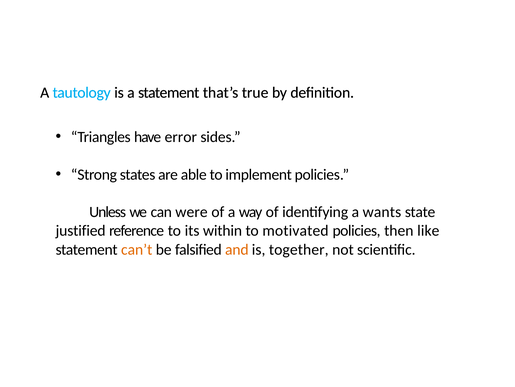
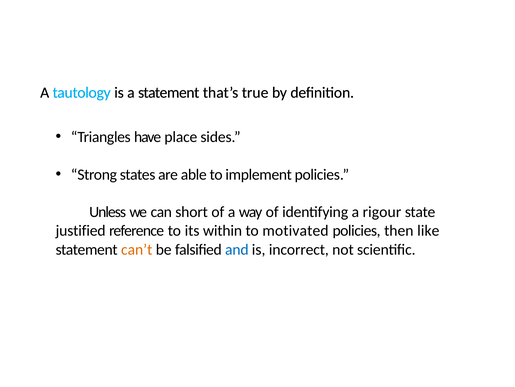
error: error -> place (181, 137)
were: were -> short (192, 212)
wants: wants -> rigour (382, 212)
and colour: orange -> blue (237, 249)
together: together -> incorrect (299, 249)
